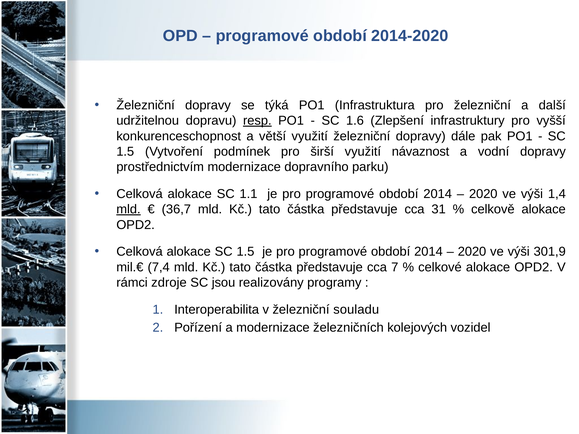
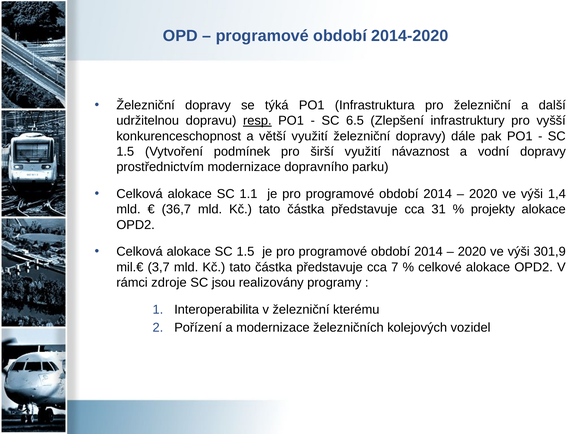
1.6: 1.6 -> 6.5 (355, 121)
mld underline: present -> none (128, 209)
celkově: celkově -> projekty (493, 209)
7,4: 7,4 -> 3,7 (159, 267)
souladu: souladu -> kterému (356, 310)
